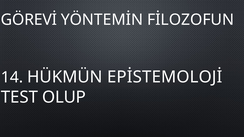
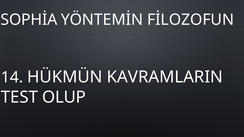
GÖREVİ: GÖREVİ -> SOPHİA (29, 20)
EPİSTEMOLOJİ: EPİSTEMOLOJİ -> KAVRAMLARIN (165, 77)
